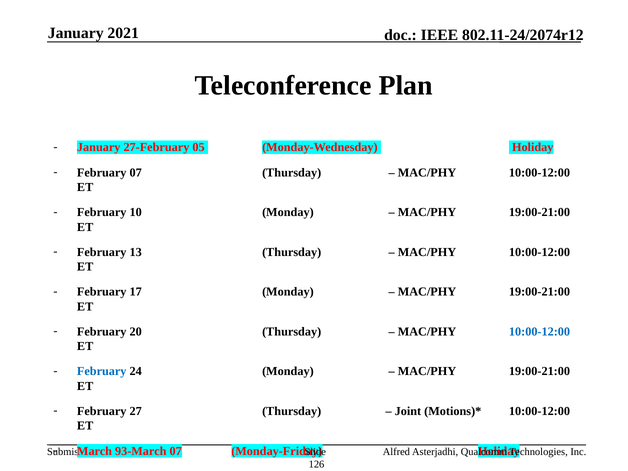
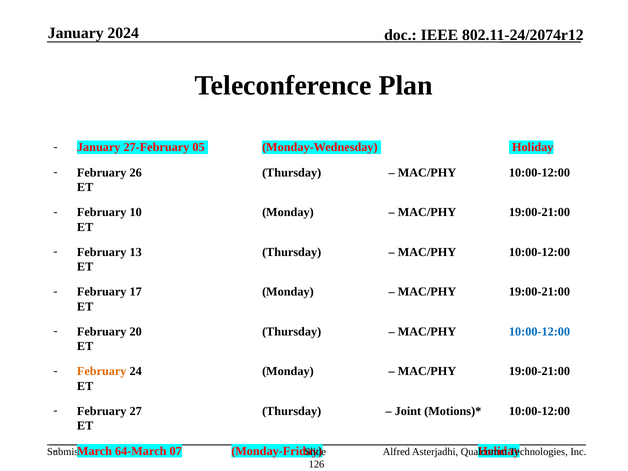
2021: 2021 -> 2024 (123, 33)
February 07: 07 -> 26 (136, 173)
February colour: blue -> orange (102, 371)
93-March: 93-March -> 64-March (141, 451)
